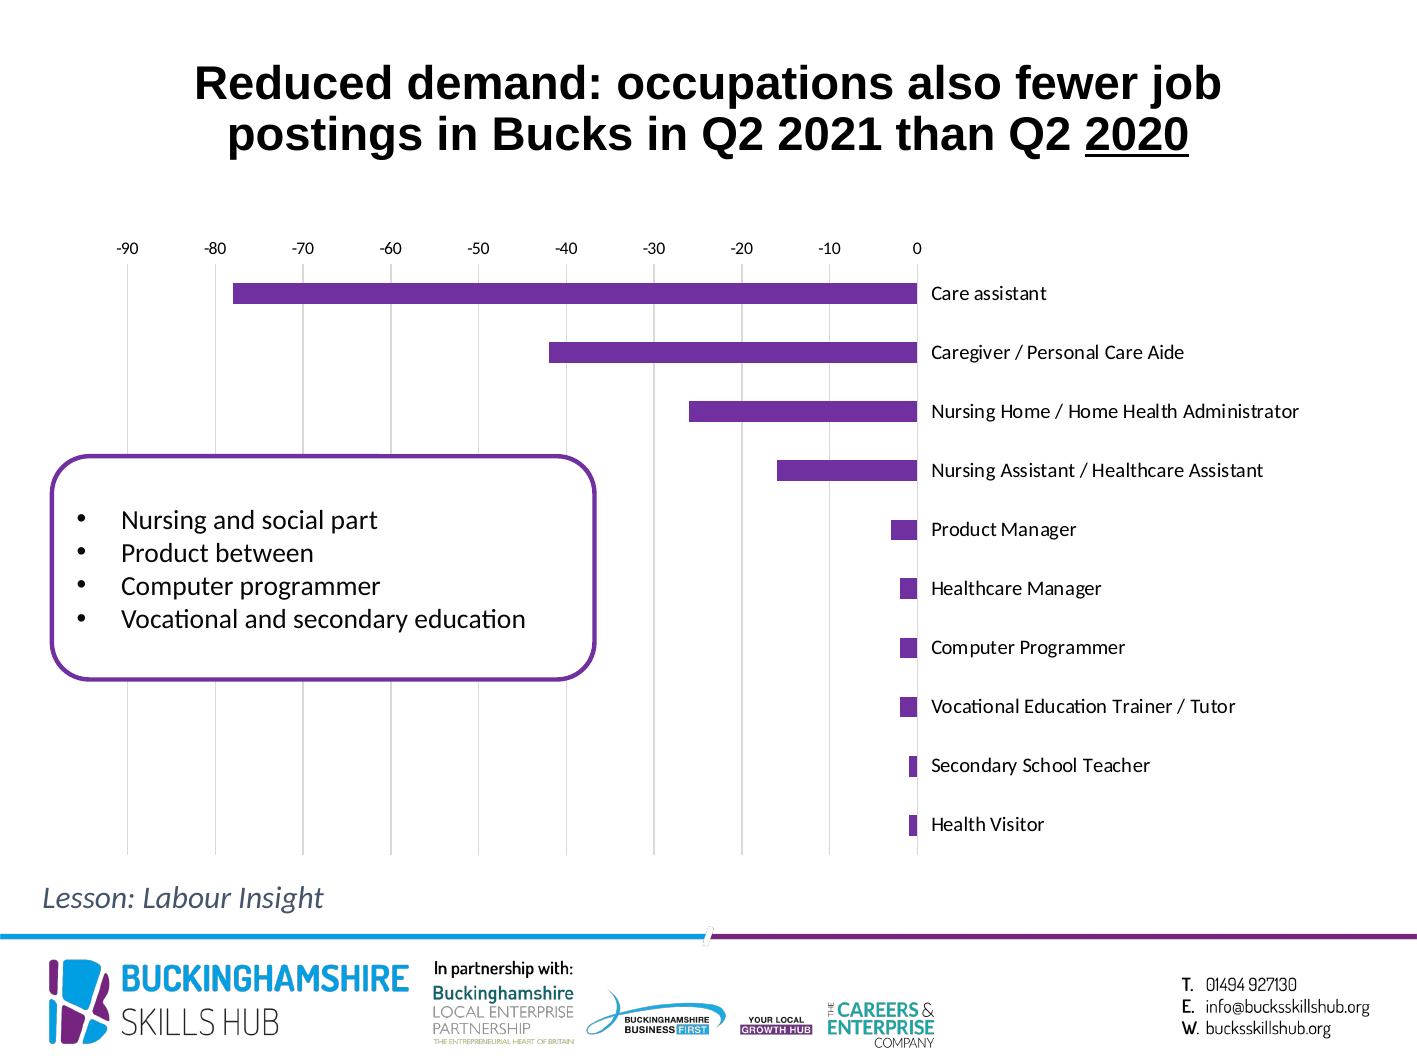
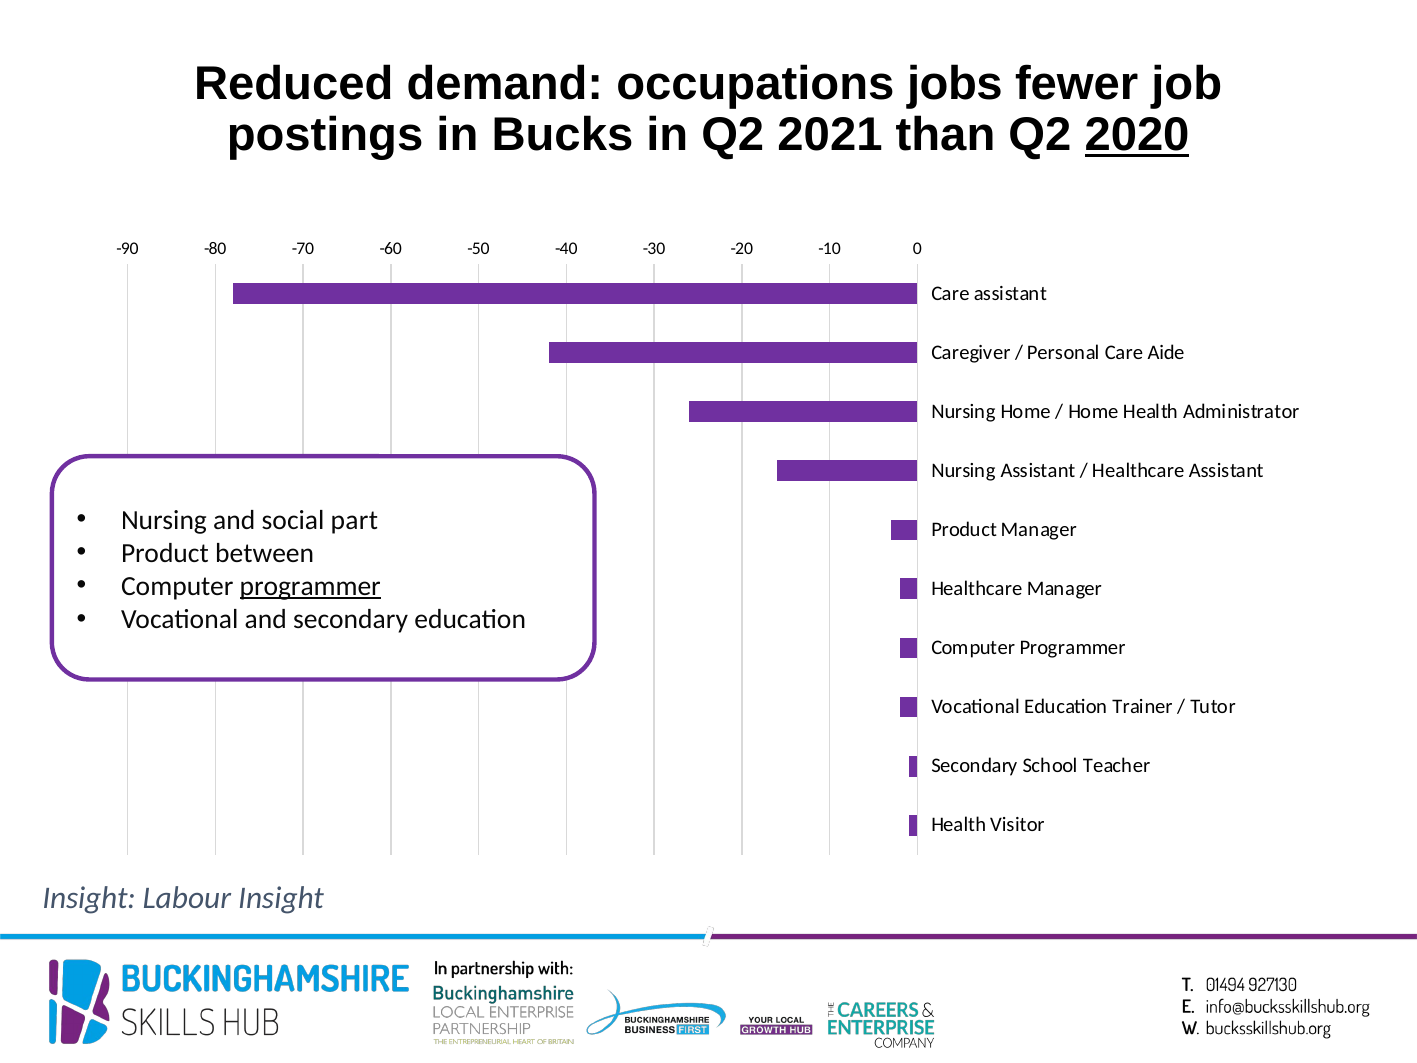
also: also -> jobs (955, 84)
programmer underline: none -> present (310, 586)
Lesson: Lesson -> Insight (89, 898)
